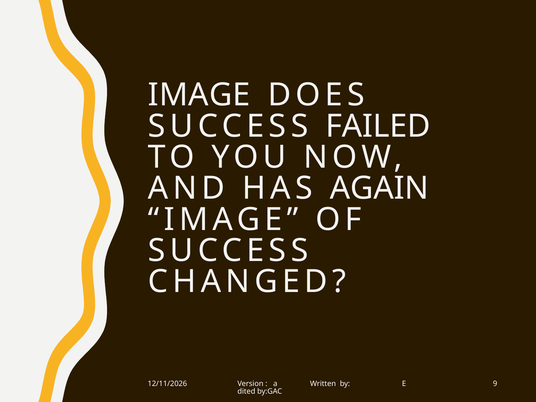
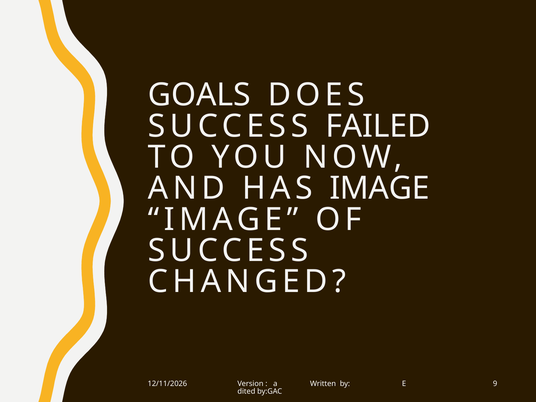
IMAGE: IMAGE -> GOALS (199, 95)
HAS AGAIN: AGAIN -> IMAGE (379, 188)
